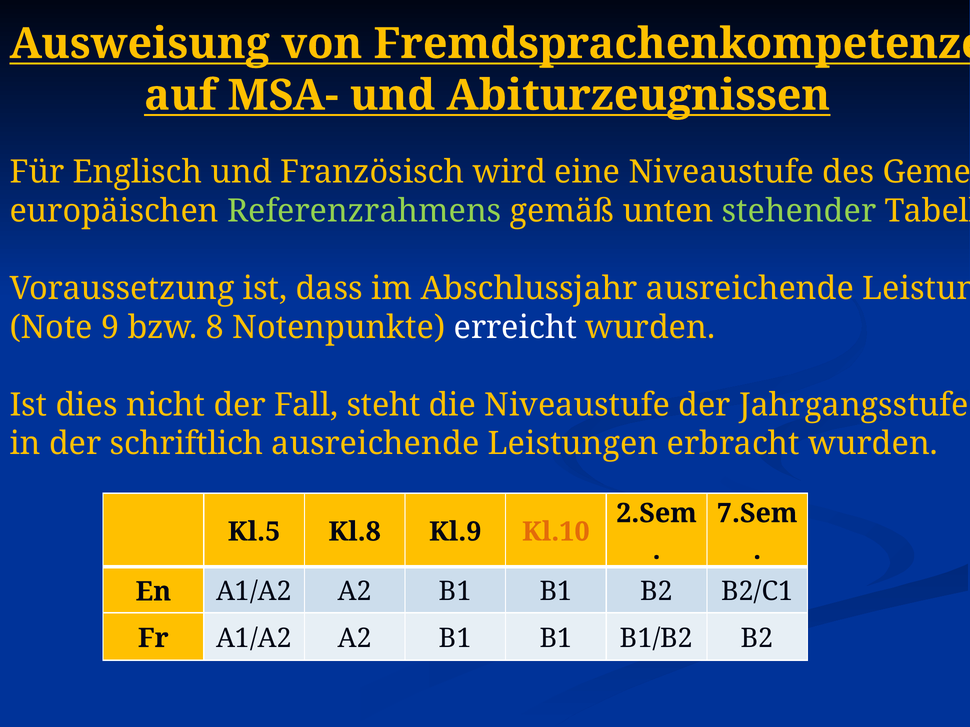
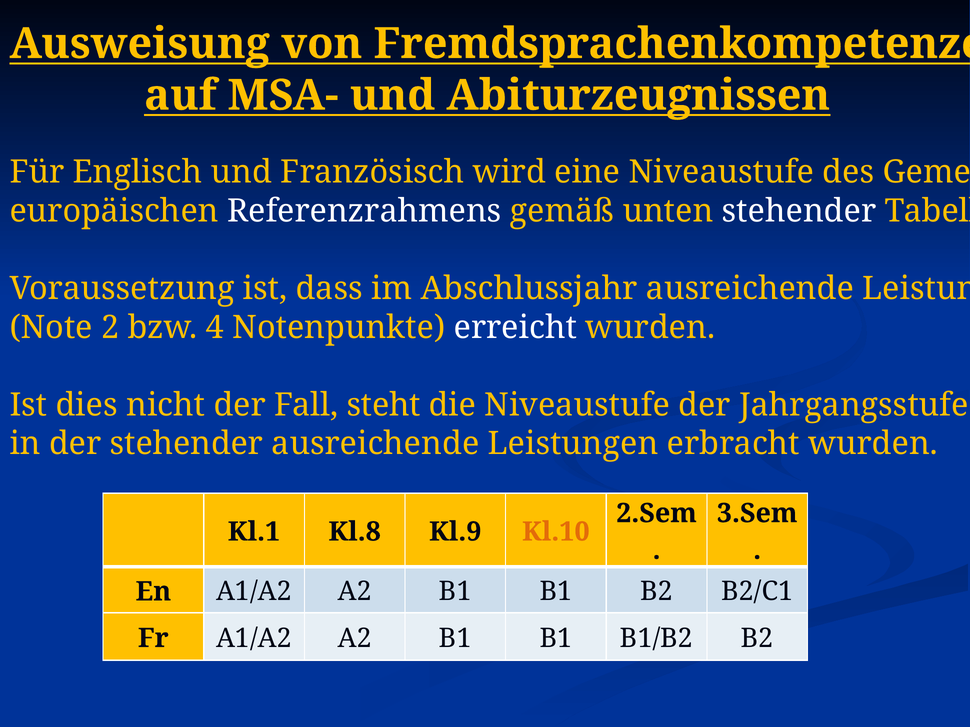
Referenzrahmens colour: light green -> white (364, 211)
stehender colour: light green -> white (799, 211)
9: 9 -> 2 (110, 328)
8: 8 -> 4 (215, 328)
der schriftlich: schriftlich -> stehender (187, 444)
7.Sem: 7.Sem -> 3.Sem (757, 514)
Kl.5: Kl.5 -> Kl.1 (254, 532)
